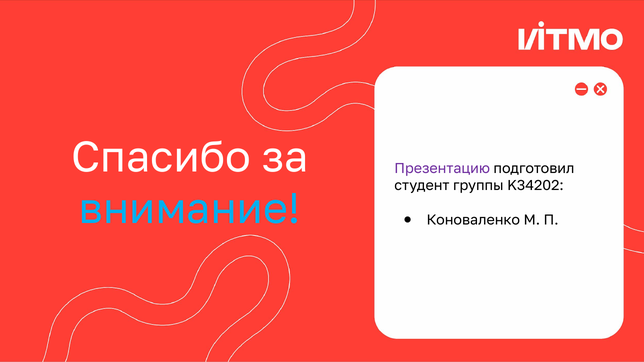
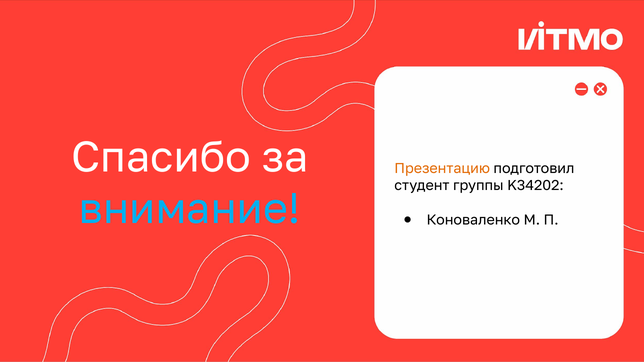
Презентацию colour: purple -> orange (442, 169)
